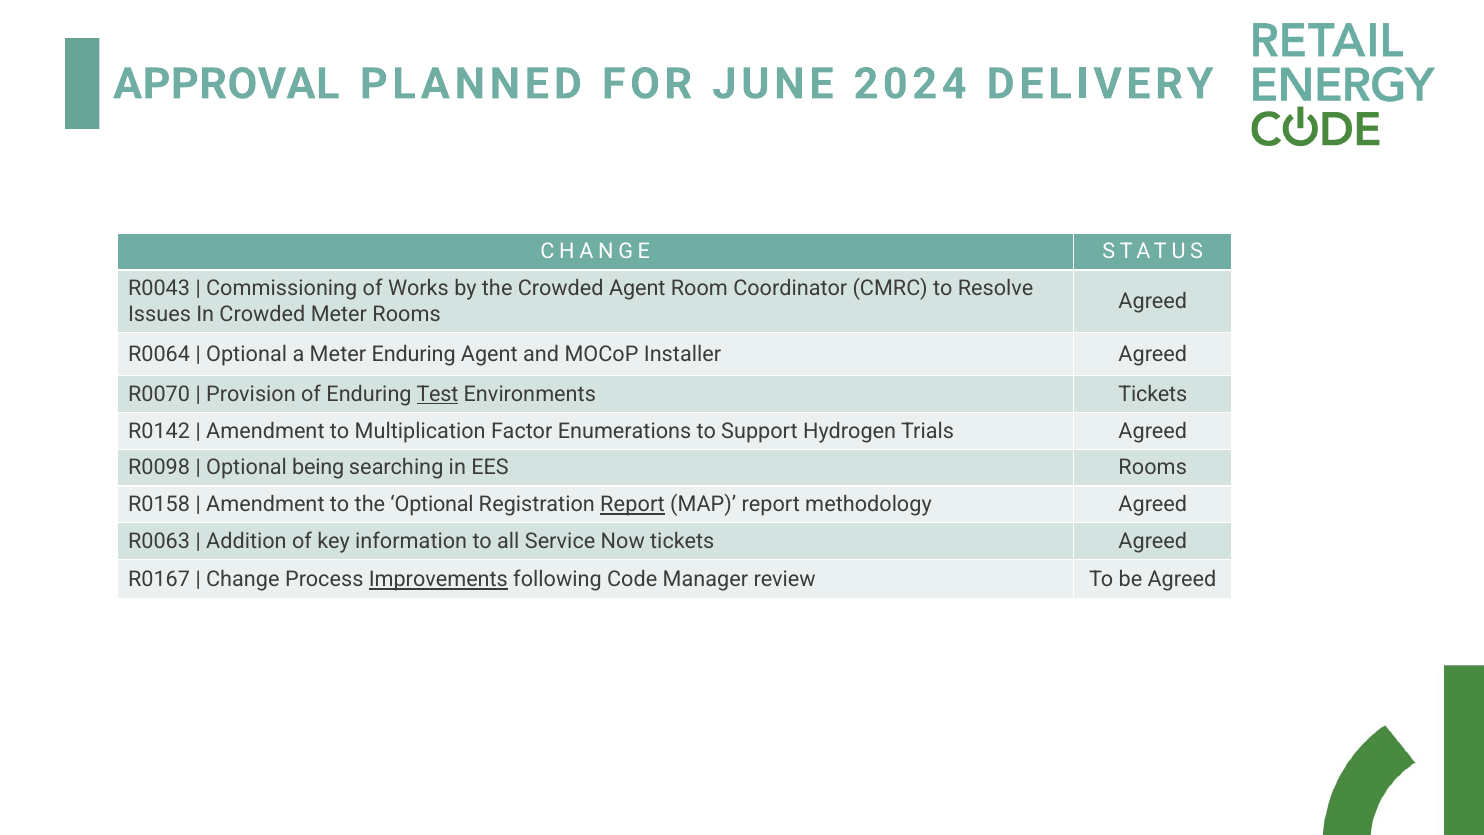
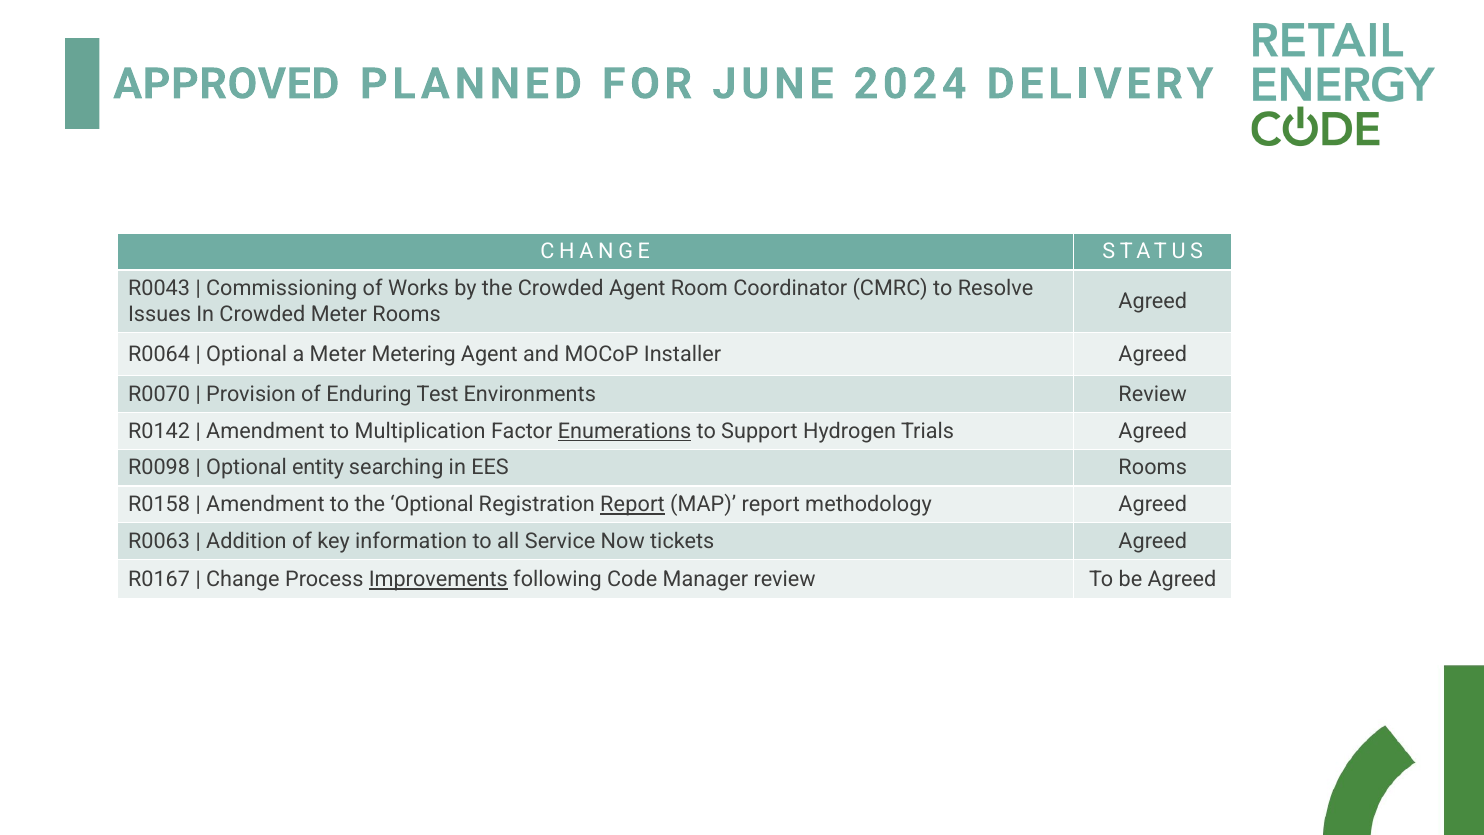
APPROVAL: APPROVAL -> APPROVED (226, 84)
Meter Enduring: Enduring -> Metering (414, 354)
Test underline: present -> none (438, 394)
Environments Tickets: Tickets -> Review (1153, 394)
Enumerations underline: none -> present (625, 431)
being: being -> entity (318, 468)
